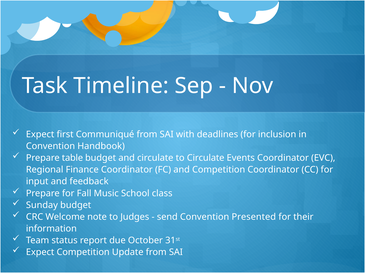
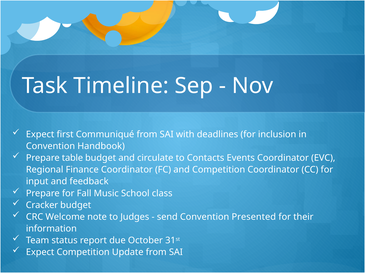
to Circulate: Circulate -> Contacts (206, 158)
Sunday: Sunday -> Cracker (42, 206)
